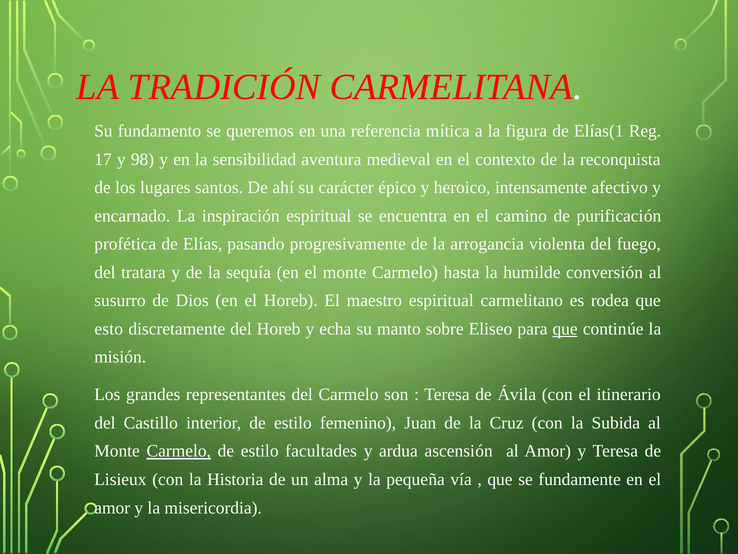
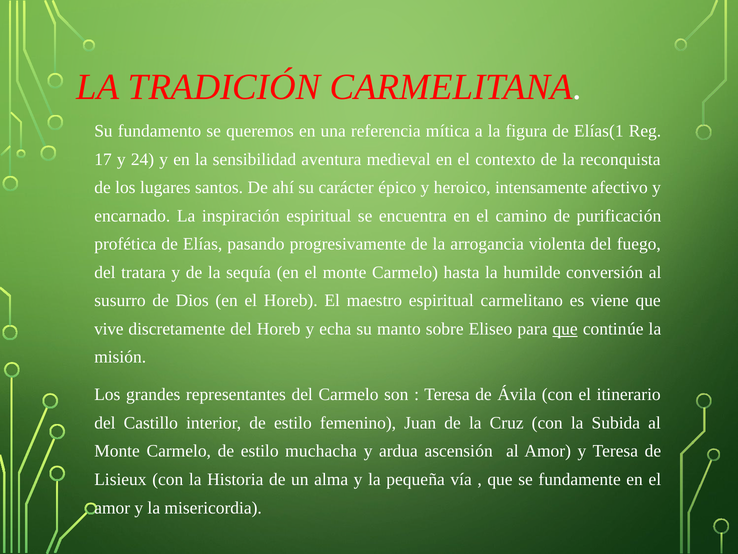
98: 98 -> 24 (143, 159)
rodea: rodea -> viene (610, 300)
esto: esto -> vive (109, 329)
Carmelo underline: present -> none (179, 451)
facultades: facultades -> muchacha (321, 451)
